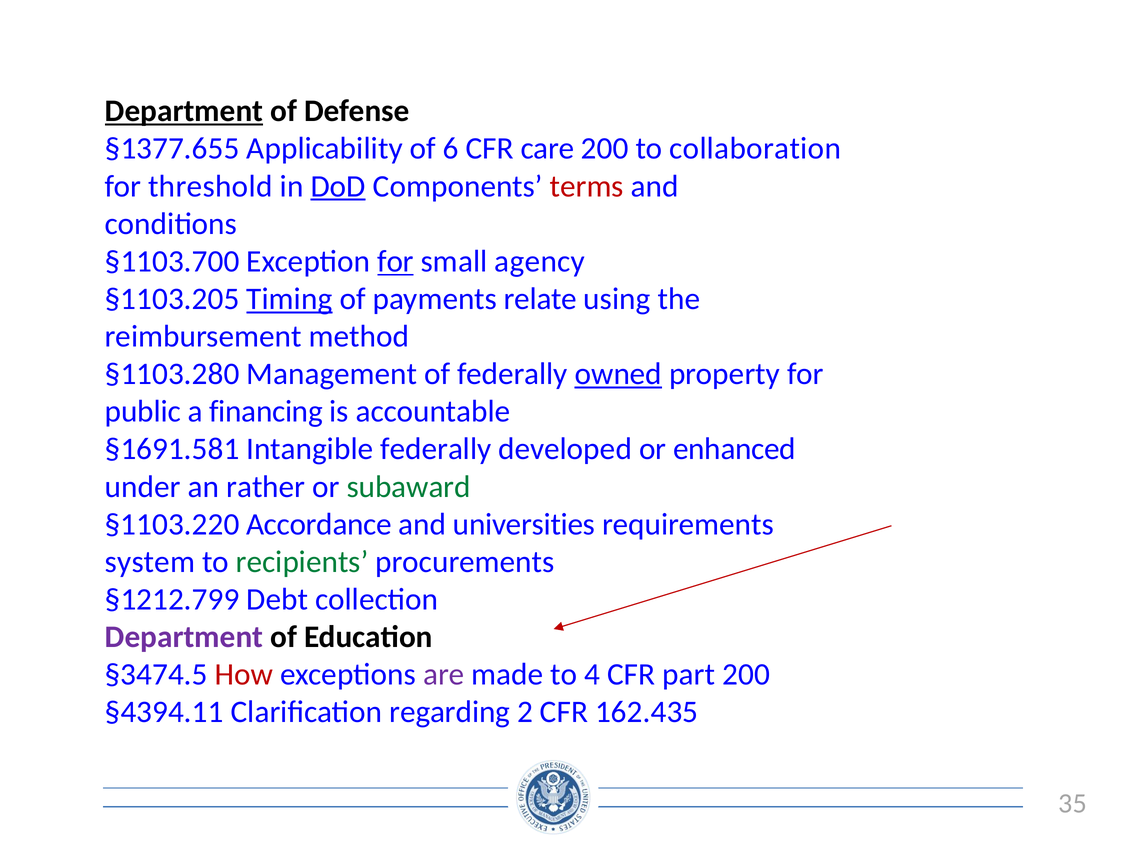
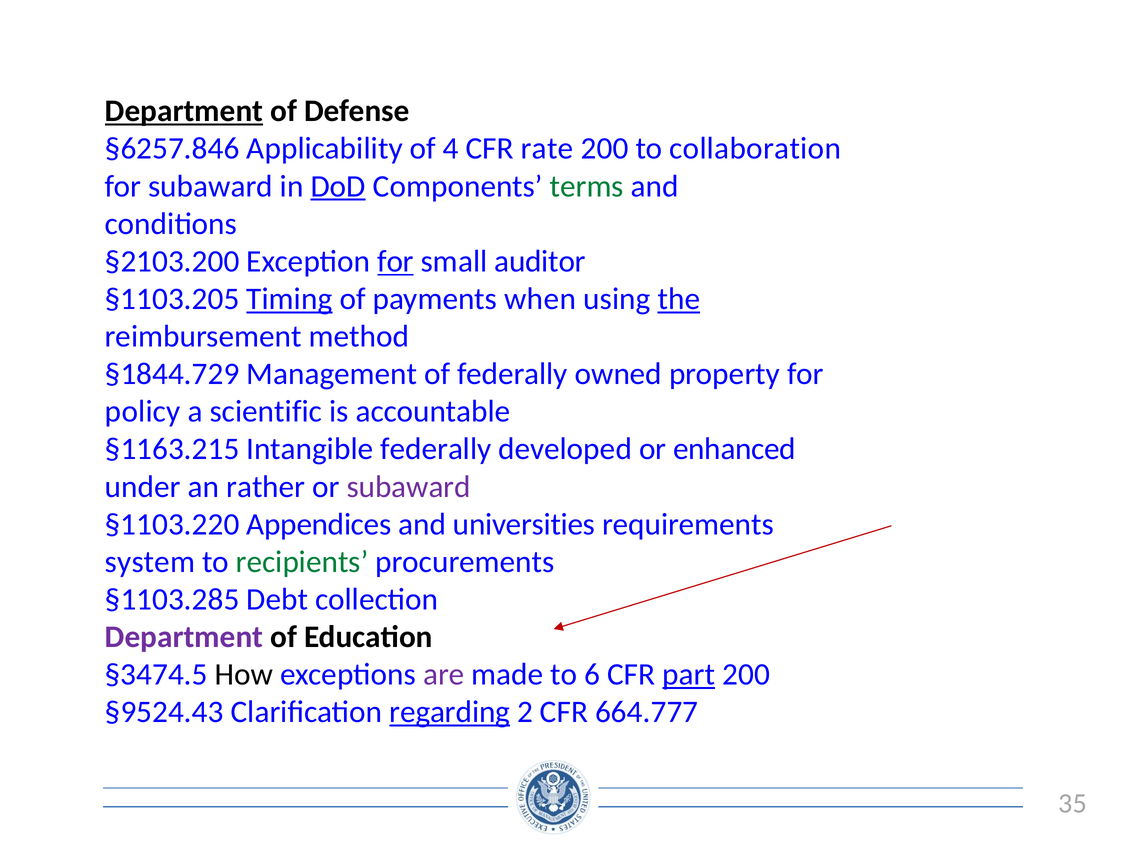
§1377.655: §1377.655 -> §6257.846 (172, 149)
6: 6 -> 4 (451, 149)
care: care -> rate (547, 149)
for threshold: threshold -> subaward (211, 186)
terms colour: red -> green (587, 186)
§1103.700: §1103.700 -> §2103.200 (172, 261)
agency: agency -> auditor (540, 261)
relate: relate -> when (540, 299)
the underline: none -> present (679, 299)
§1103.280: §1103.280 -> §1844.729 (172, 374)
owned underline: present -> none (618, 374)
public: public -> policy (143, 411)
financing: financing -> scientific (266, 411)
§1691.581: §1691.581 -> §1163.215 (172, 449)
subaward colour: green -> purple (409, 486)
Accordance: Accordance -> Appendices (319, 524)
§1212.799: §1212.799 -> §1103.285 (172, 599)
How colour: red -> black (244, 674)
4: 4 -> 6 (592, 674)
part underline: none -> present (689, 674)
§4394.11: §4394.11 -> §9524.43 (164, 712)
regarding underline: none -> present (450, 712)
162.435: 162.435 -> 664.777 (647, 712)
